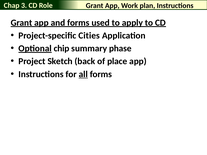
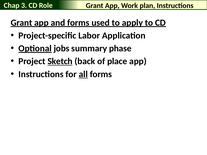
Cities: Cities -> Labor (89, 36)
chip: chip -> jobs (62, 48)
Sketch underline: none -> present (60, 61)
